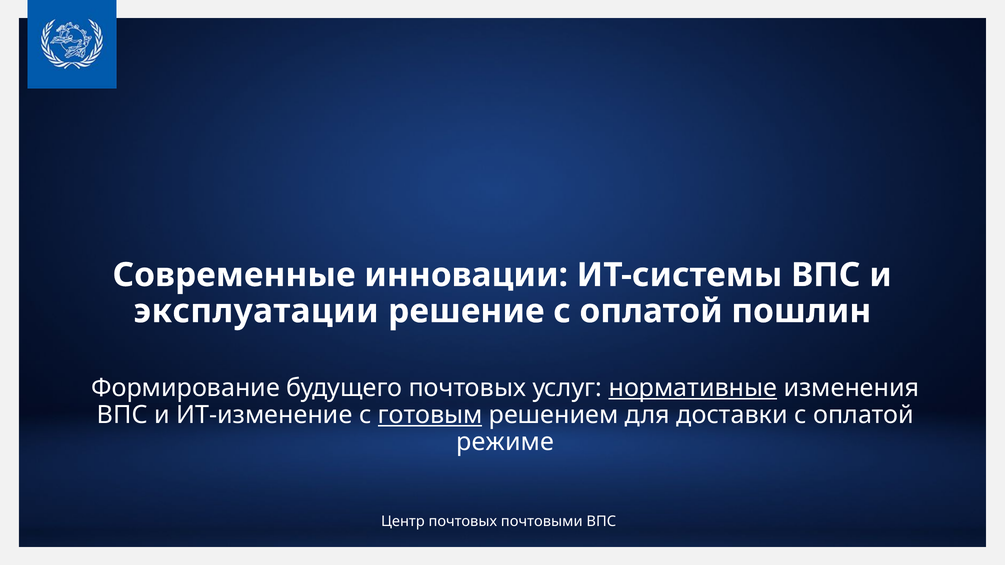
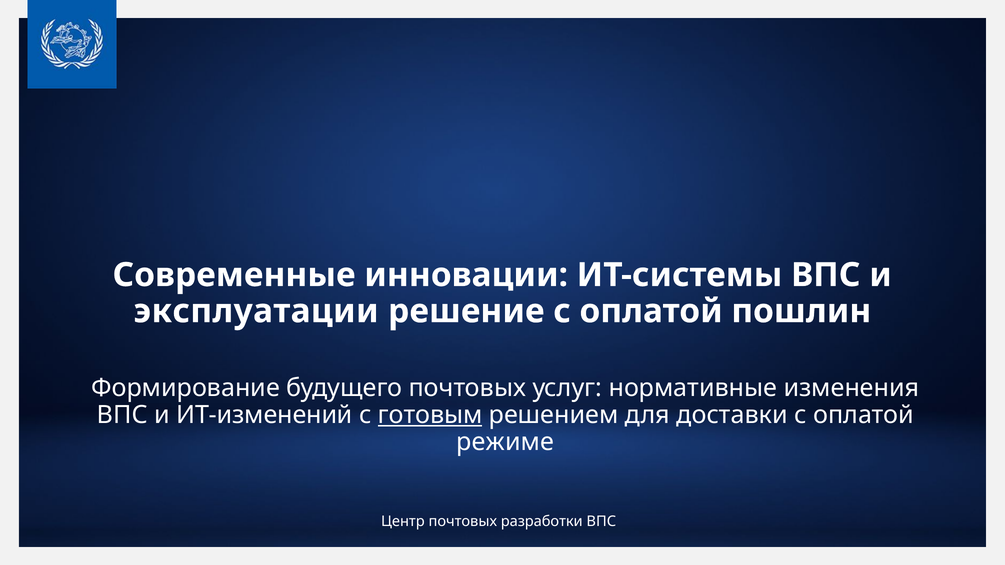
нормативные underline: present -> none (693, 388)
ИТ-изменение: ИТ-изменение -> ИТ-изменений (264, 415)
почтовыми: почтовыми -> разработки (542, 522)
